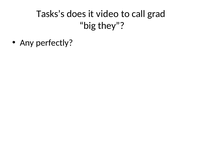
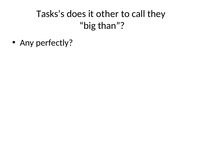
video: video -> other (107, 14)
grad: grad -> they (156, 14)
they: they -> than (111, 26)
